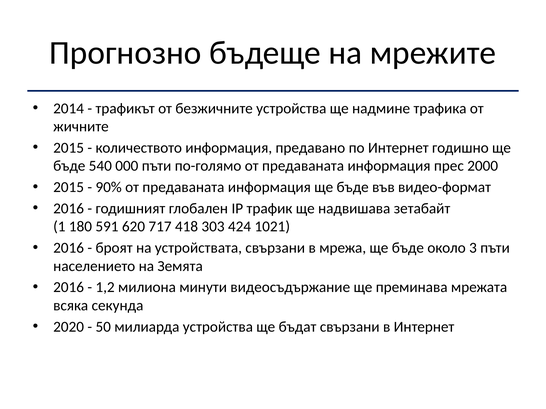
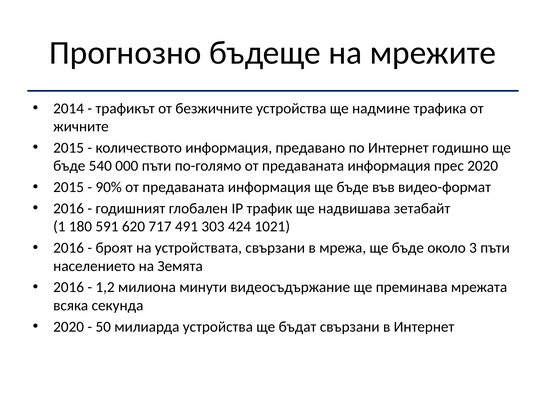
прес 2000: 2000 -> 2020 (483, 166)
418: 418 -> 491 (187, 227)
